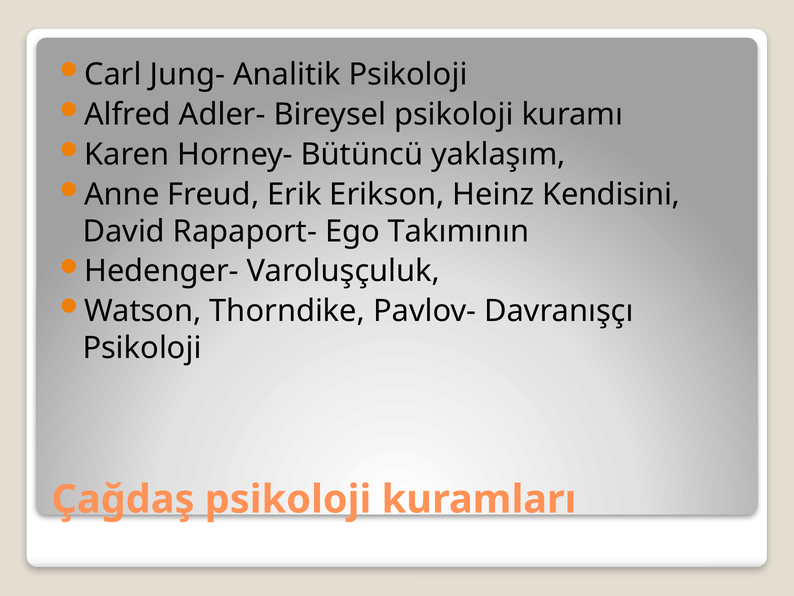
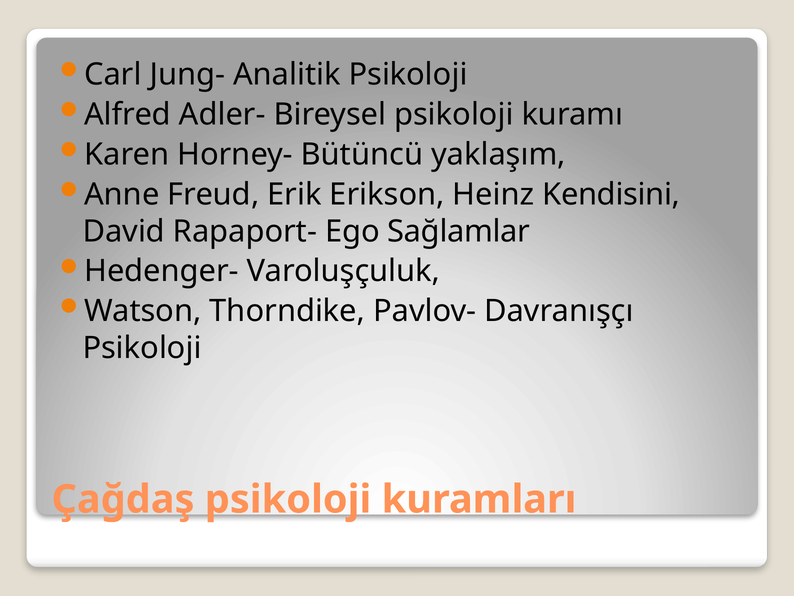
Takımının: Takımının -> Sağlamlar (459, 231)
